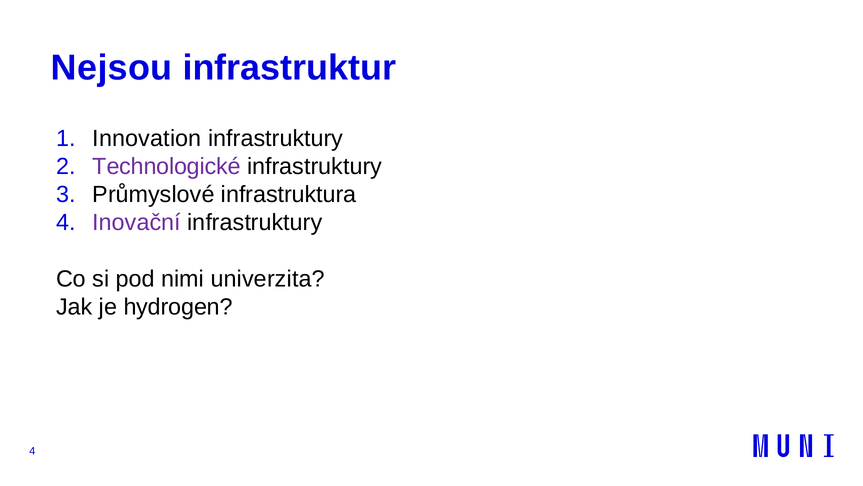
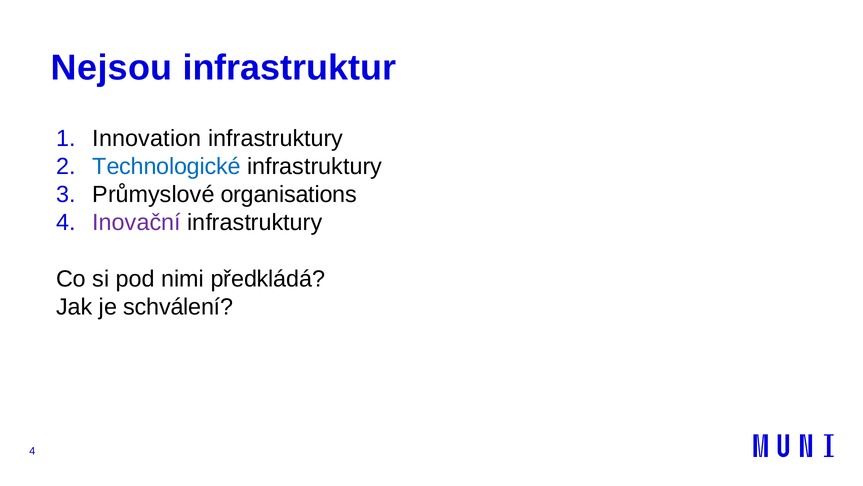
Technologické colour: purple -> blue (167, 166)
infrastruktura: infrastruktura -> organisations (289, 194)
univerzita: univerzita -> předkládá (268, 279)
hydrogen: hydrogen -> schválení (178, 307)
